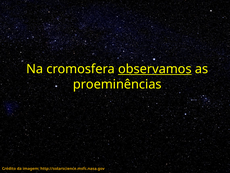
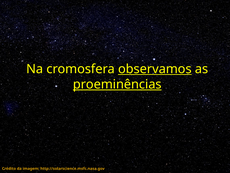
proeminências underline: none -> present (117, 84)
